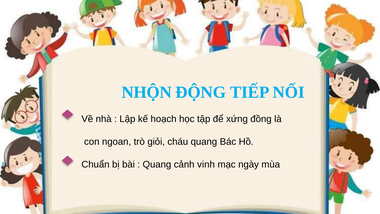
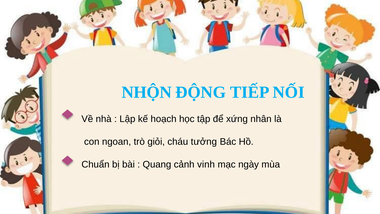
đồng: đồng -> nhân (261, 119)
cháu quang: quang -> tưởng (204, 142)
